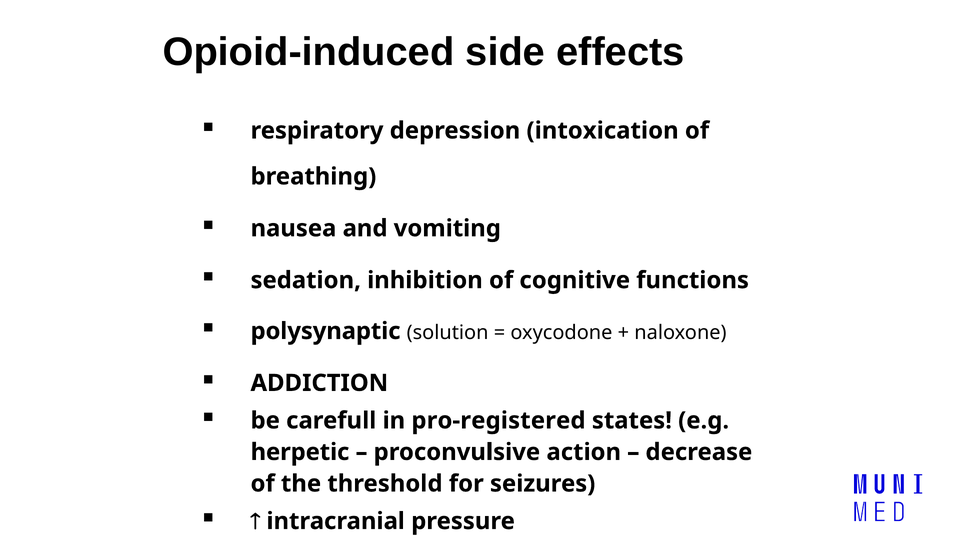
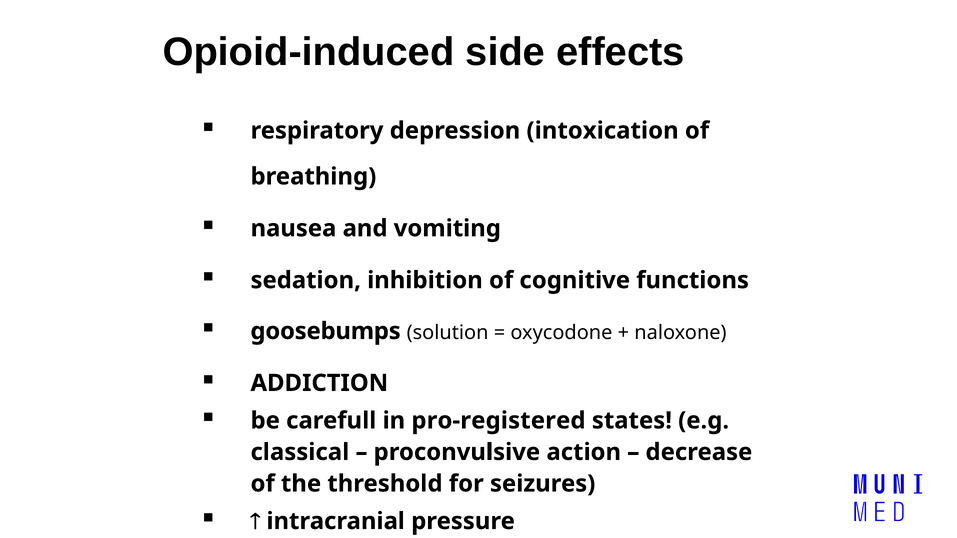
polysynaptic: polysynaptic -> goosebumps (326, 331)
herpetic: herpetic -> classical (300, 452)
